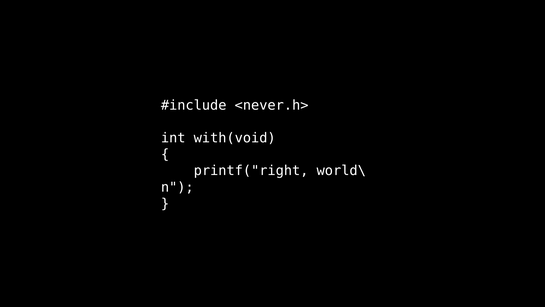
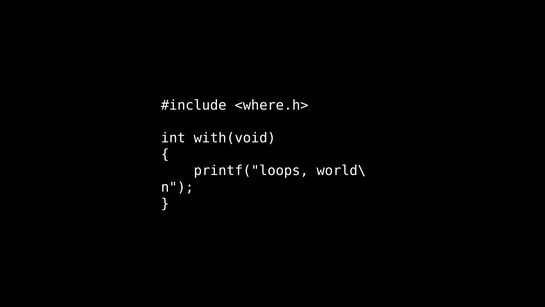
<never.h>: <never.h> -> <where.h> (272, 105)
printf("right: printf("right -> printf("loops (251, 171)
